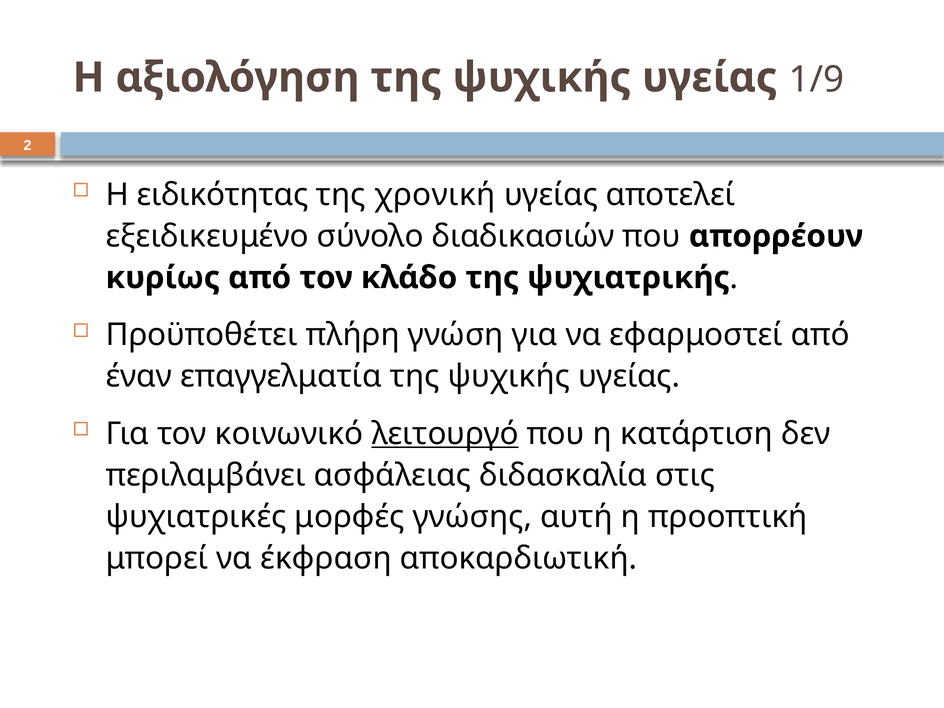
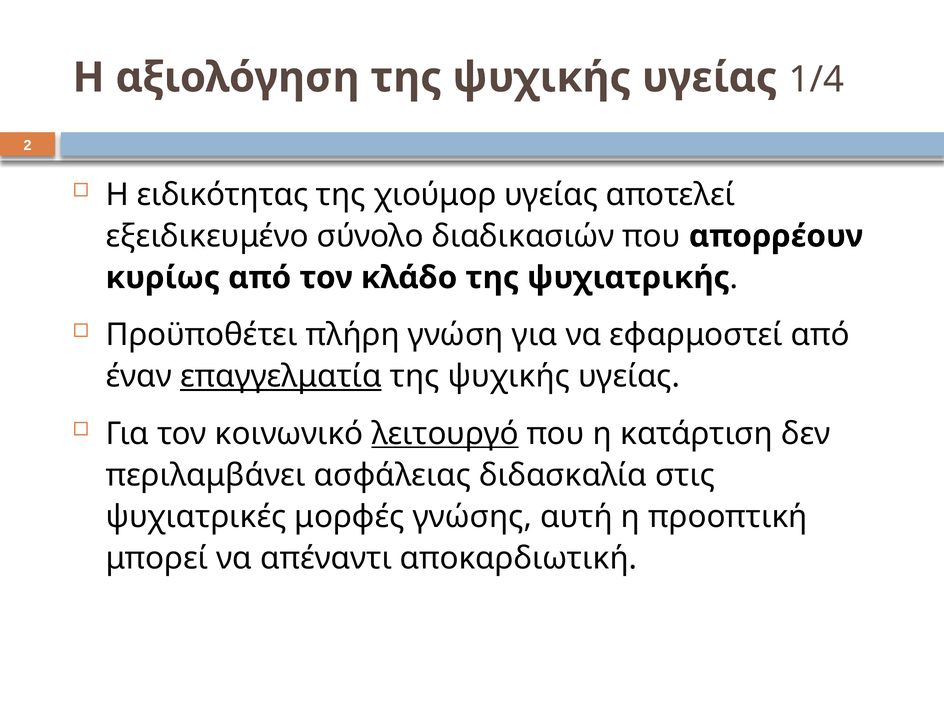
1/9: 1/9 -> 1/4 (816, 79)
χρονική: χρονική -> χιούμορ (435, 195)
επαγγελματία underline: none -> present (281, 376)
έκφραση: έκφραση -> απέναντι (326, 558)
